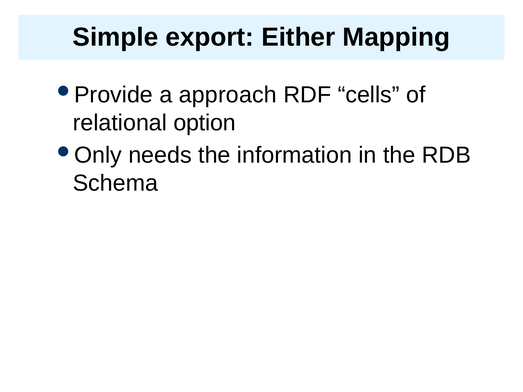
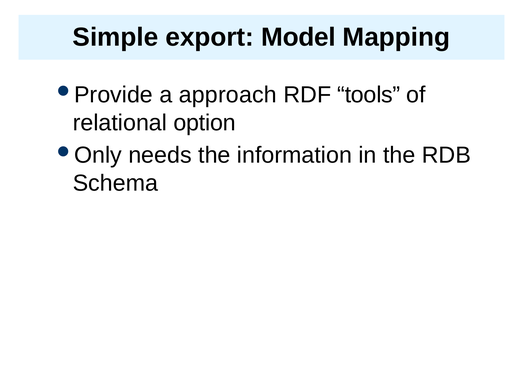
Either: Either -> Model (298, 37)
cells: cells -> tools (369, 95)
